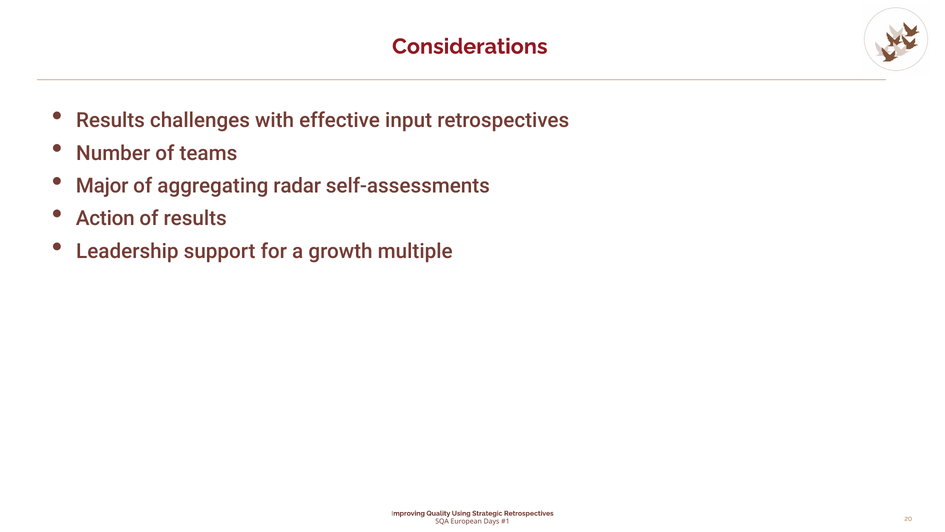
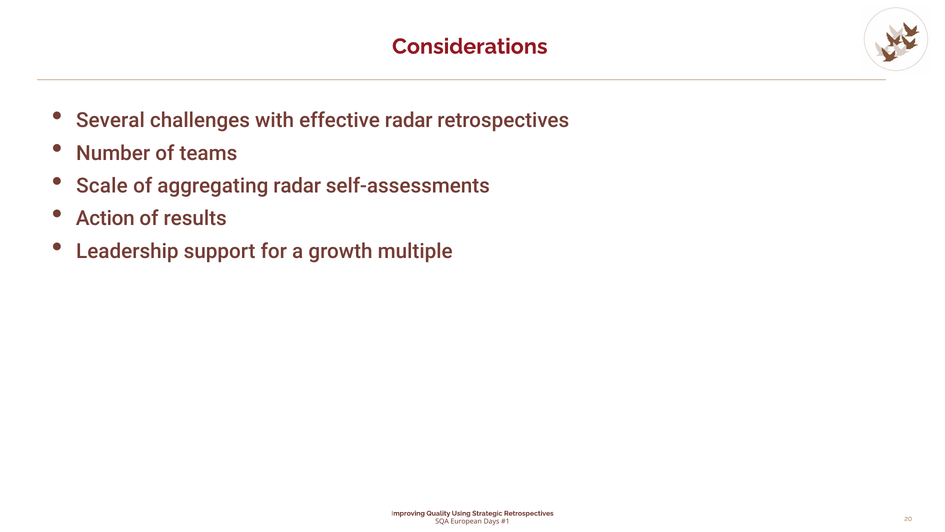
Results: Results -> Several (110, 120)
effective input: input -> radar (409, 120)
Major: Major -> Scale (102, 186)
